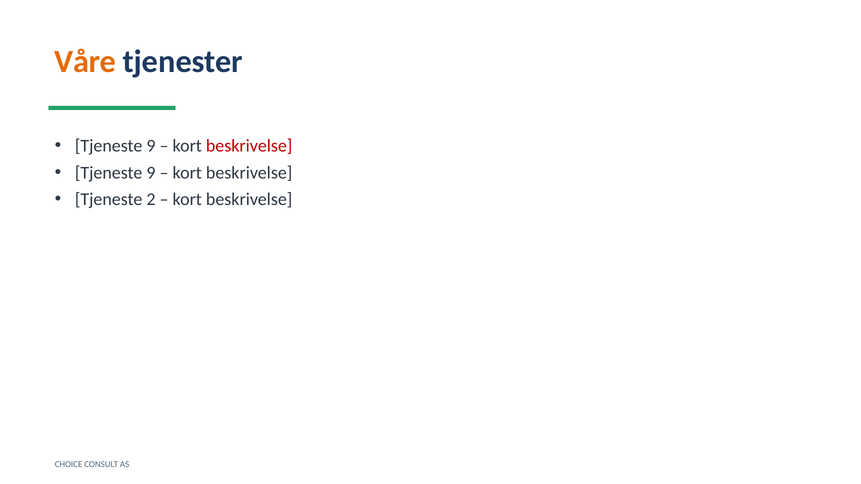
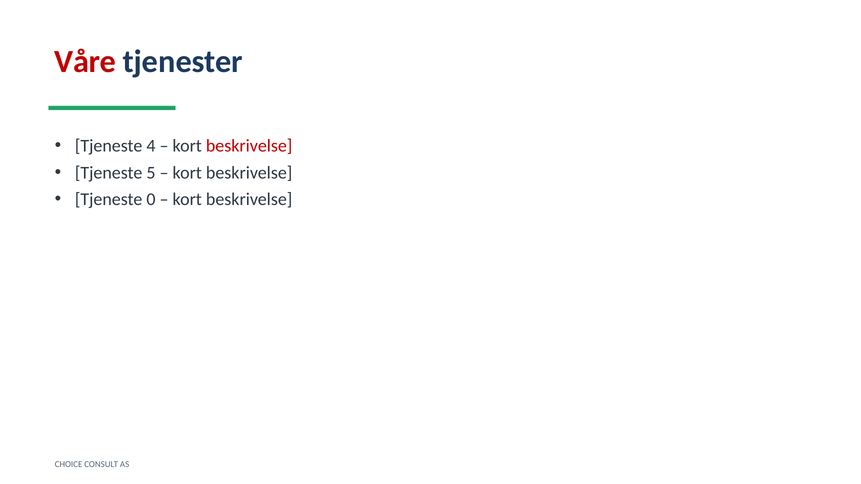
Våre colour: orange -> red (85, 61)
9: 9 -> 4 (151, 146)
9: 9 -> 5 (151, 173)
2: 2 -> 0 (151, 200)
